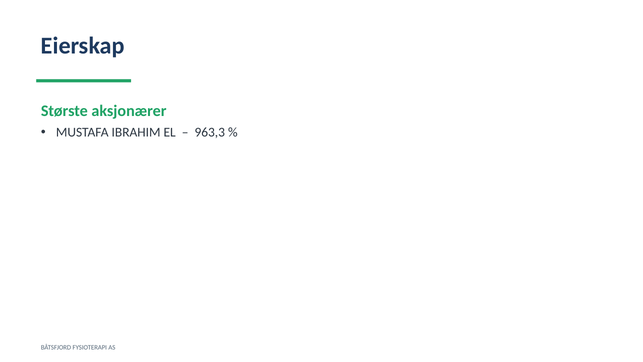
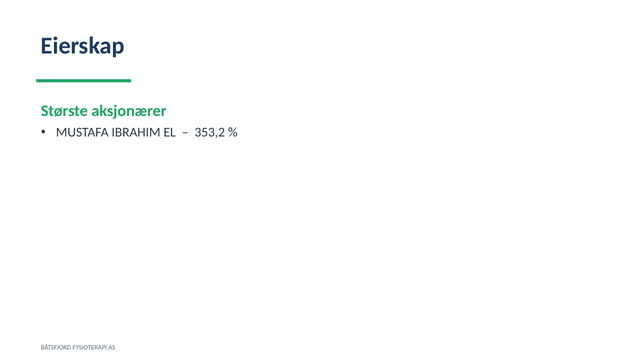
963,3: 963,3 -> 353,2 (210, 132)
